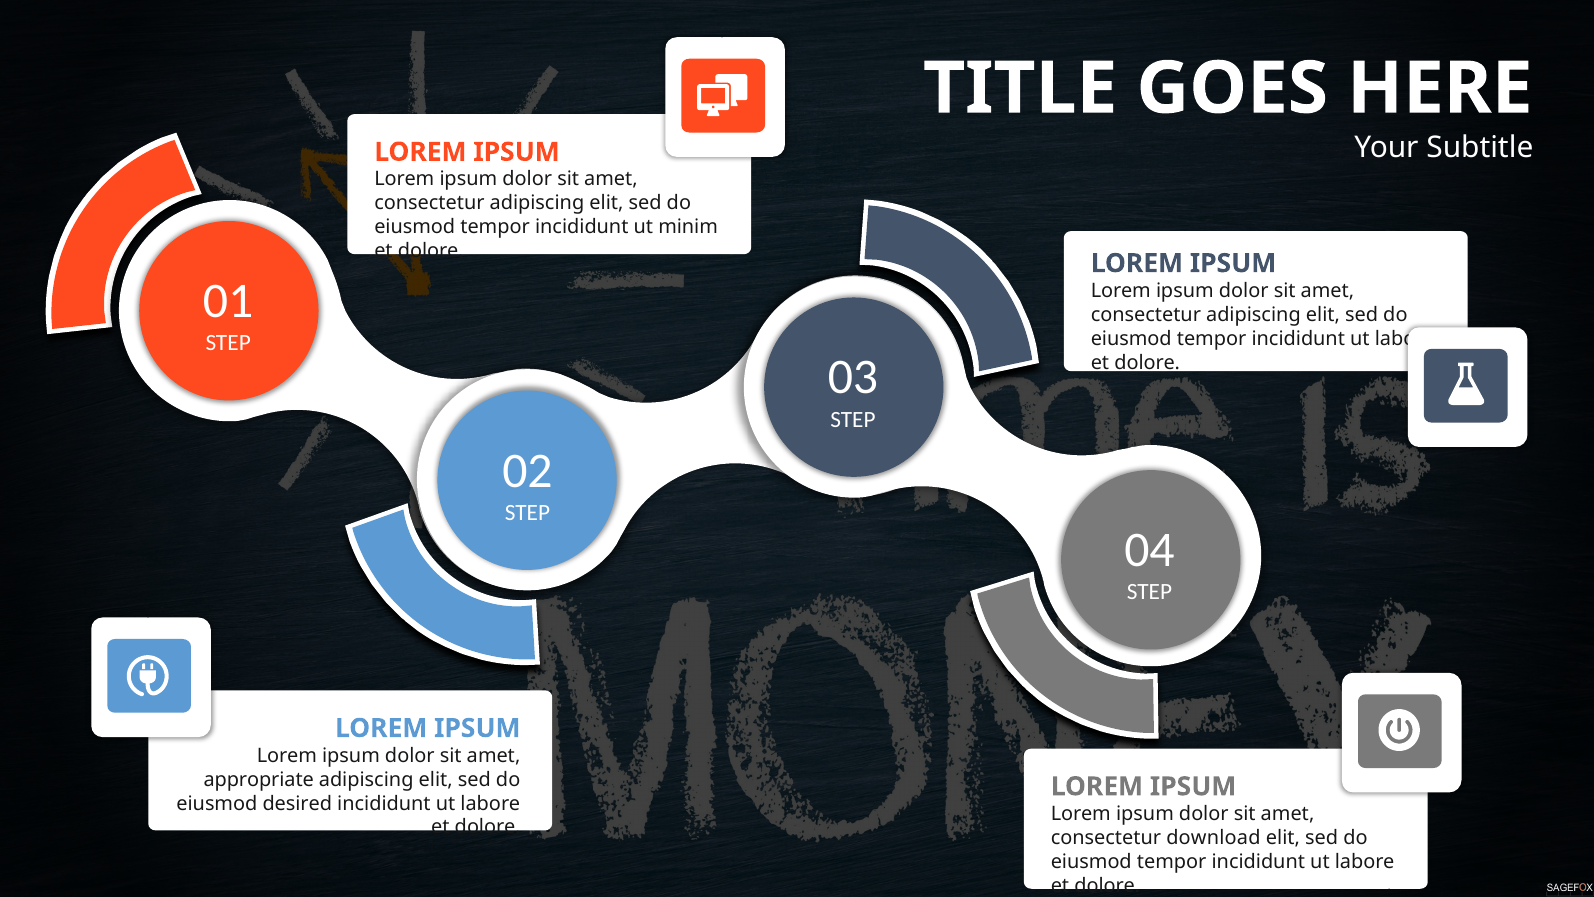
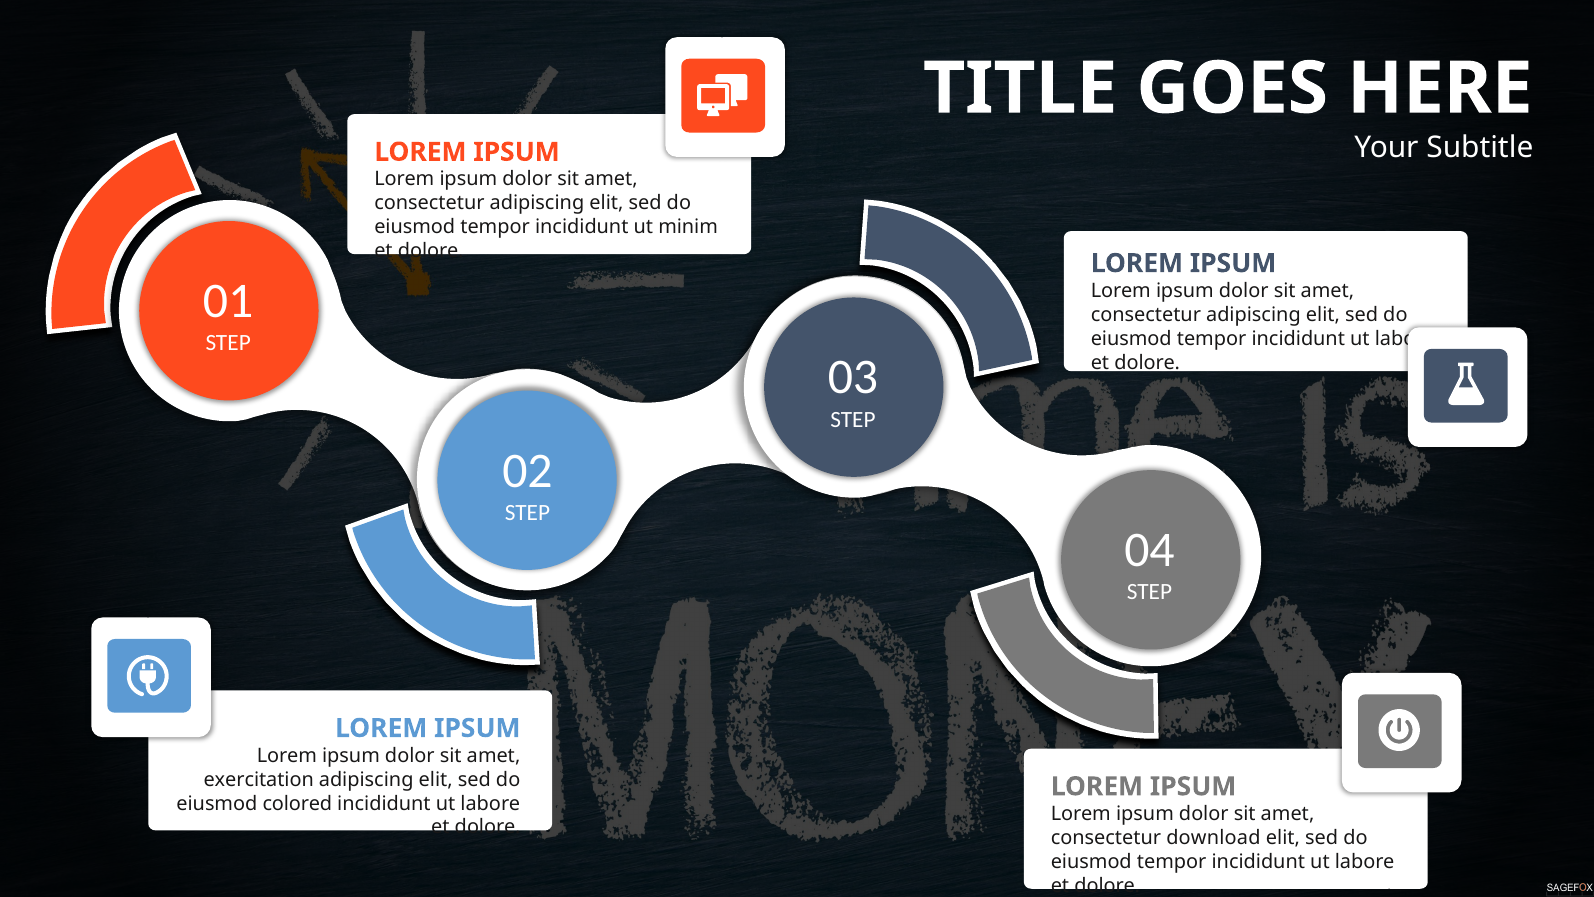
appropriate: appropriate -> exercitation (259, 779)
desired: desired -> colored (297, 803)
